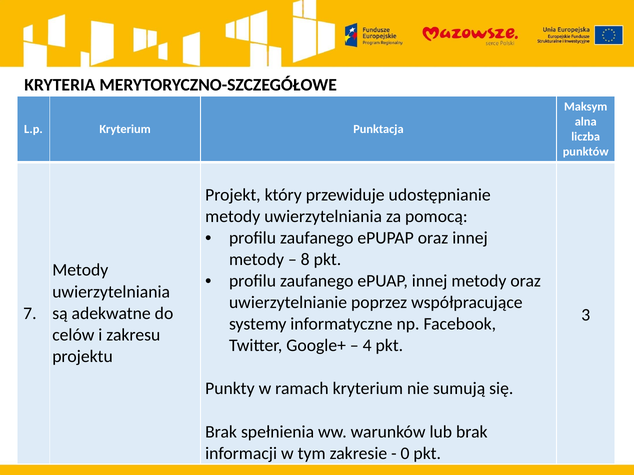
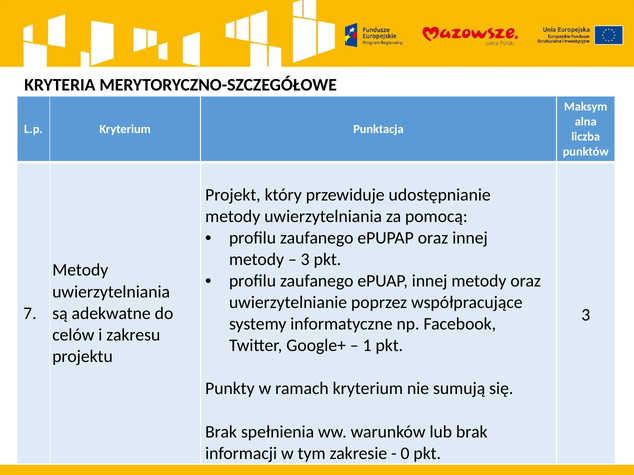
8: 8 -> 3 (305, 260)
4: 4 -> 1 (367, 346)
